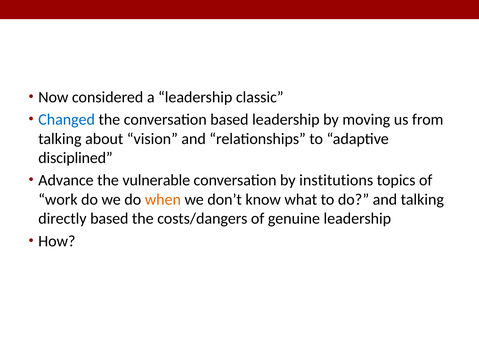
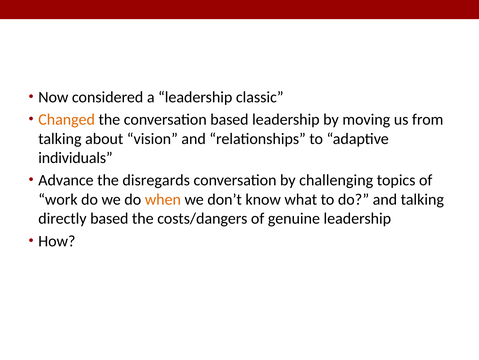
Changed colour: blue -> orange (67, 119)
disciplined: disciplined -> individuals (75, 158)
vulnerable: vulnerable -> disregards (156, 180)
institutions: institutions -> challenging (336, 180)
